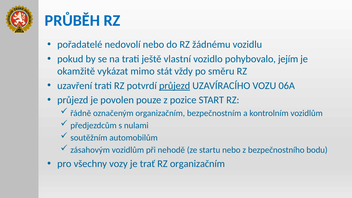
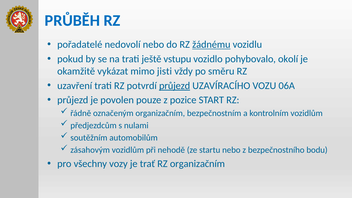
žádnému underline: none -> present (211, 45)
vlastní: vlastní -> vstupu (177, 59)
jejím: jejím -> okolí (288, 59)
stát: stát -> jisti (164, 71)
